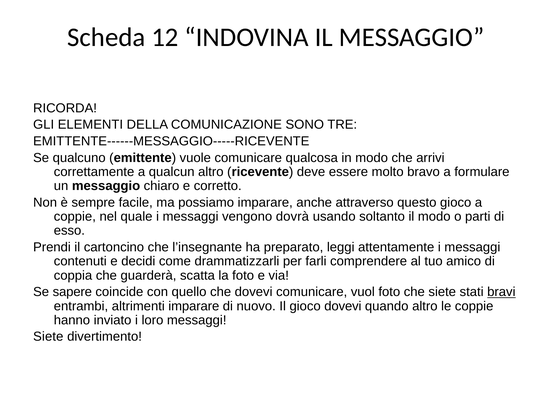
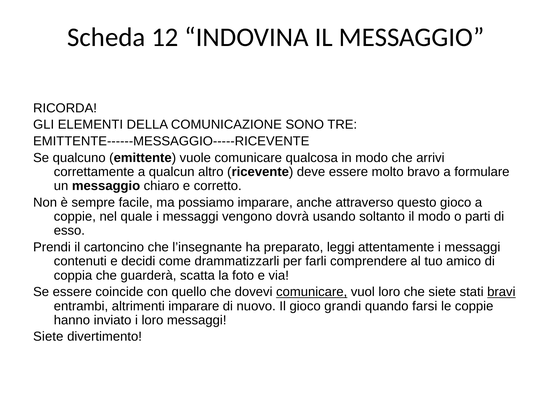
Se sapere: sapere -> essere (72, 292)
comunicare underline: none -> present (312, 292)
vuol foto: foto -> loro (389, 292)
gioco dovevi: dovevi -> grandi (343, 306)
quando altro: altro -> farsi (425, 306)
